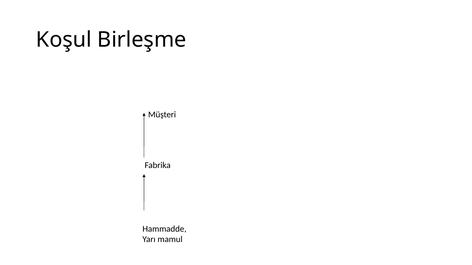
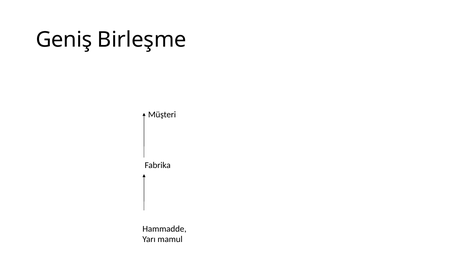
Koşul: Koşul -> Geniş (64, 40)
